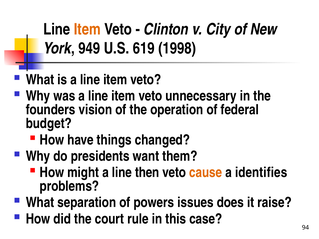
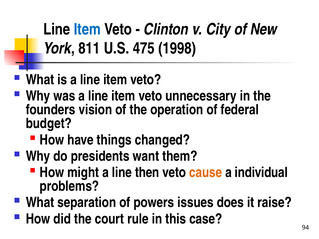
Item colour: orange -> blue (87, 29)
949: 949 -> 811 (89, 48)
619: 619 -> 475 (144, 48)
identifies: identifies -> individual (261, 173)
